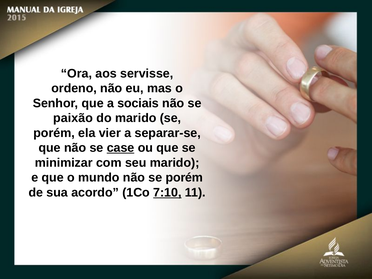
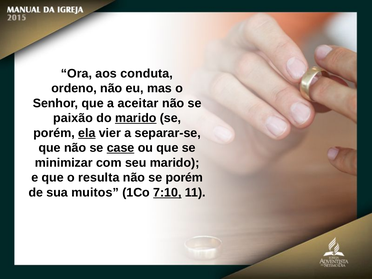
servisse: servisse -> conduta (147, 73)
sociais: sociais -> aceitar (138, 103)
marido underline: none -> present (136, 118)
ela underline: none -> present (87, 133)
mundo: mundo -> resulta (99, 178)
acordo: acordo -> muitos (95, 192)
